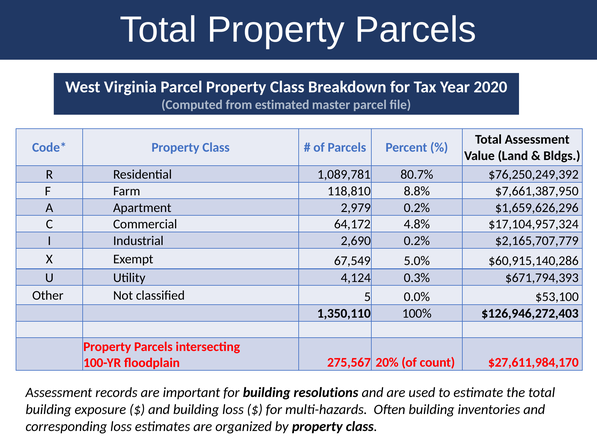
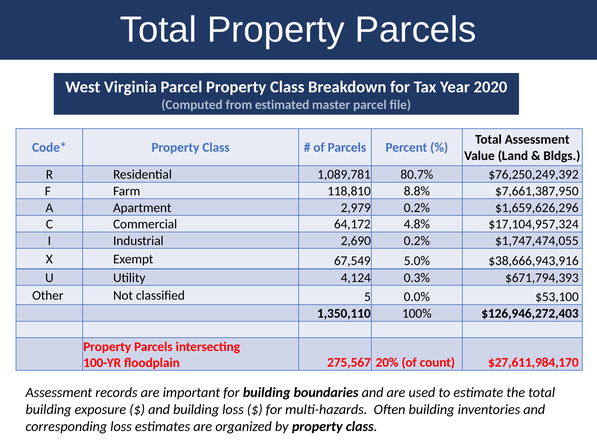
$2,165,707,779: $2,165,707,779 -> $1,747,474,055 (537, 241)
$60,915,140,286: $60,915,140,286 -> $38,666,943,916 (534, 261)
resolutions: resolutions -> boundaries (326, 392)
